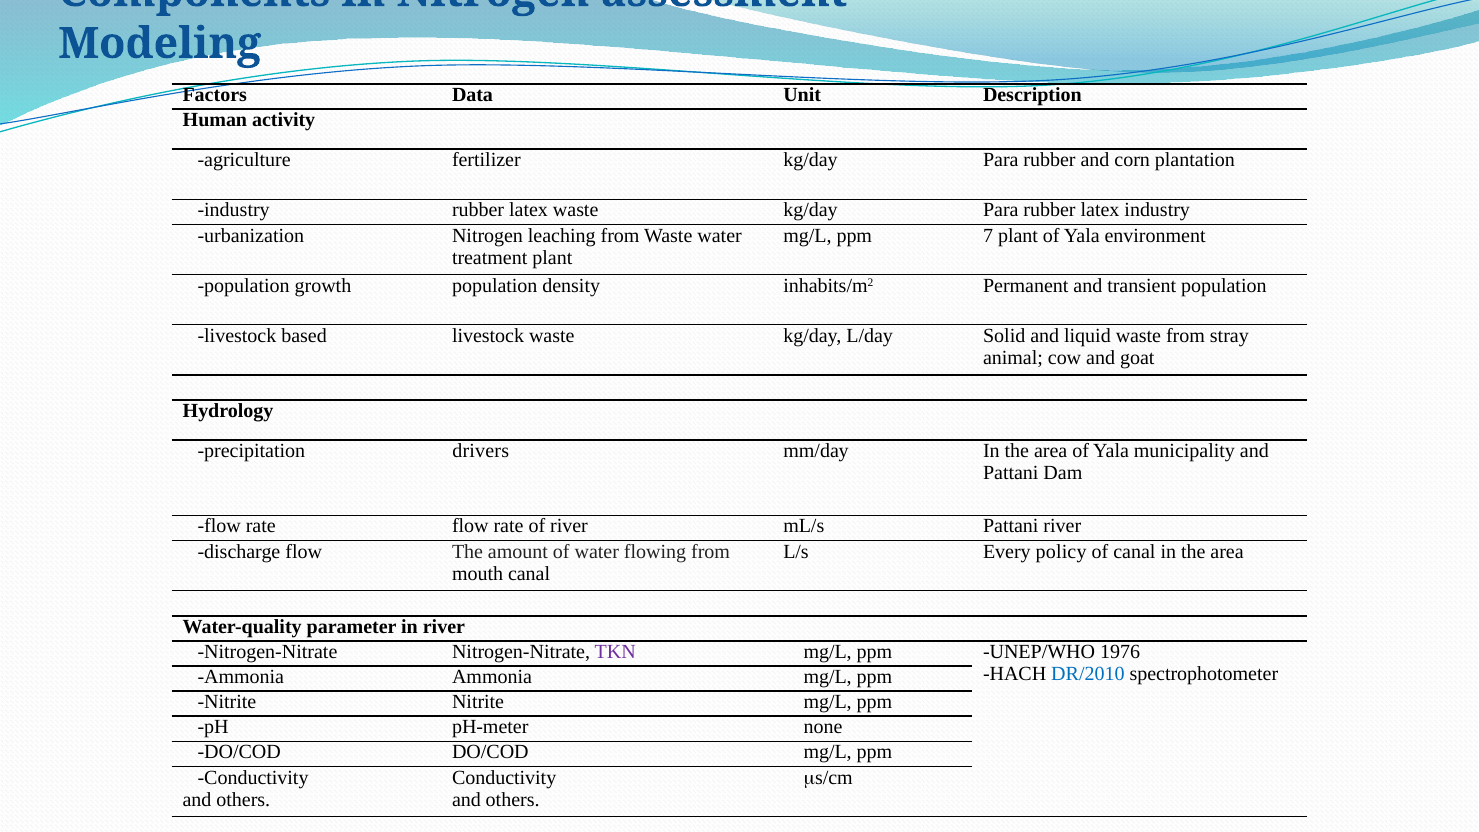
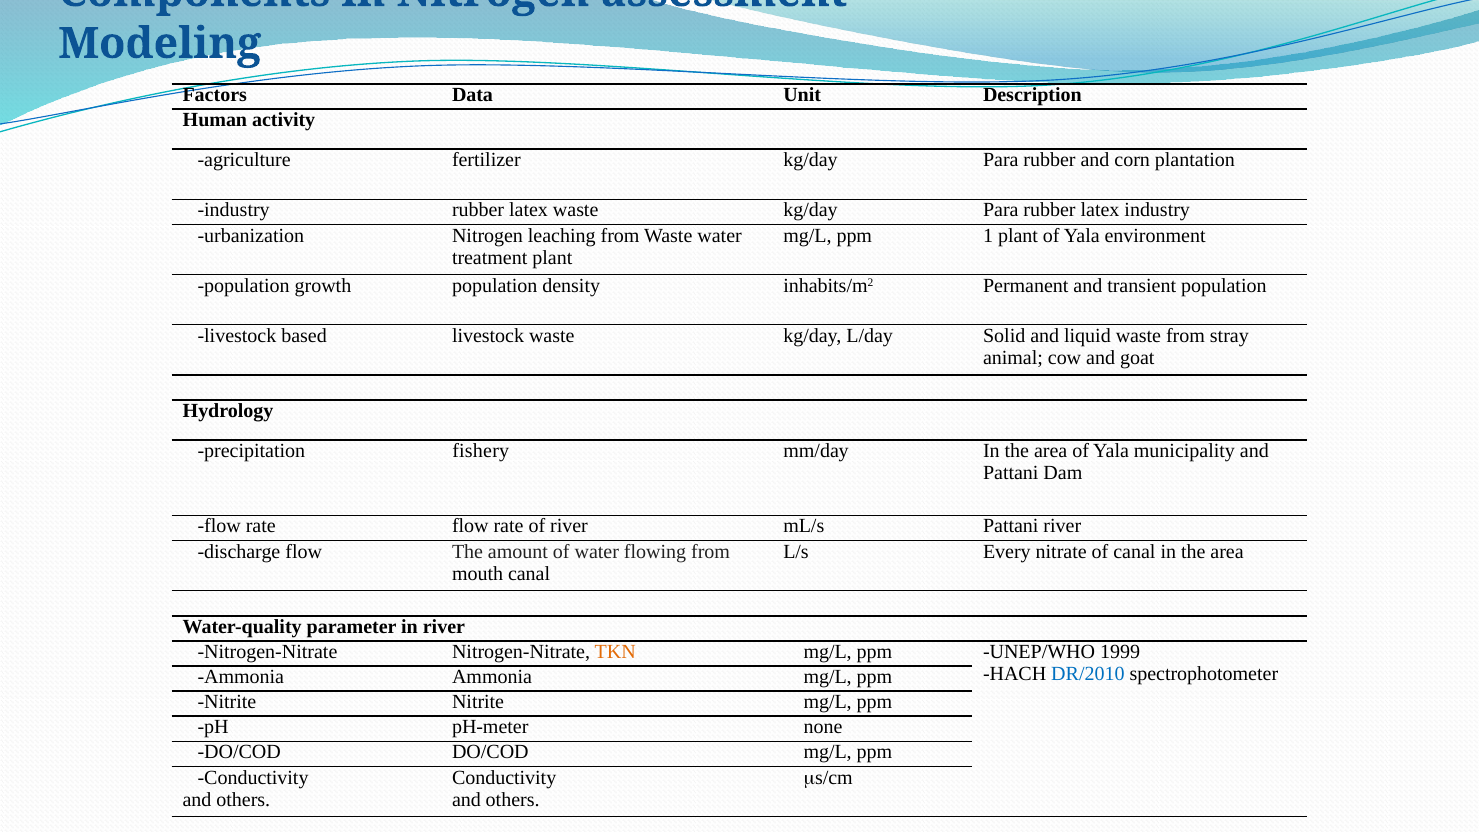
7: 7 -> 1 (988, 235)
drivers: drivers -> fishery (481, 451)
policy: policy -> nitrate (1061, 551)
TKN colour: purple -> orange (615, 652)
1976: 1976 -> 1999 (1120, 652)
